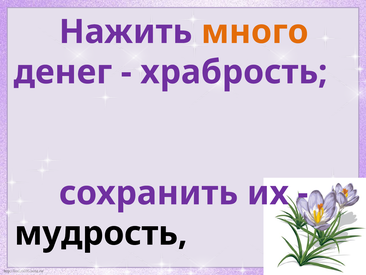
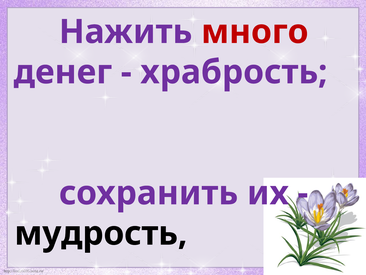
много colour: orange -> red (255, 32)
